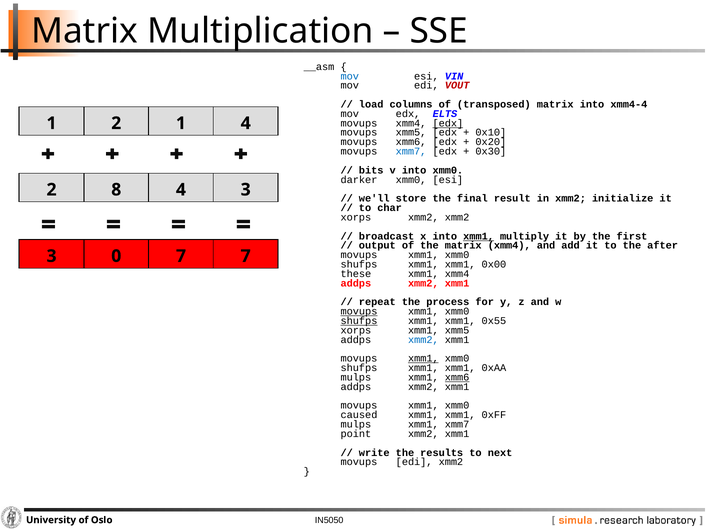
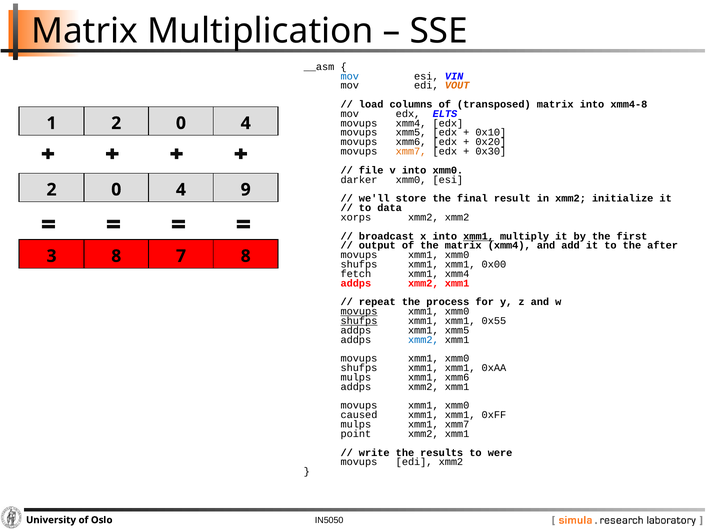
VOUT colour: red -> orange (457, 86)
xmm4-4: xmm4-4 -> xmm4-8 (629, 104)
edx underline: present -> none (448, 123)
1 2 1: 1 -> 0 (181, 123)
xmm7 colour: blue -> orange (411, 152)
bits: bits -> file (371, 170)
8: 8 -> 0 (116, 190)
4 3: 3 -> 9 (246, 190)
char: char -> data (390, 208)
3 0: 0 -> 8 (116, 256)
7 7: 7 -> 8 (246, 256)
these: these -> fetch (356, 274)
xorps: xorps -> addps (356, 331)
xmm1 underline: present -> none (423, 359)
xmm6 underline: present -> none (457, 378)
next: next -> were (500, 453)
